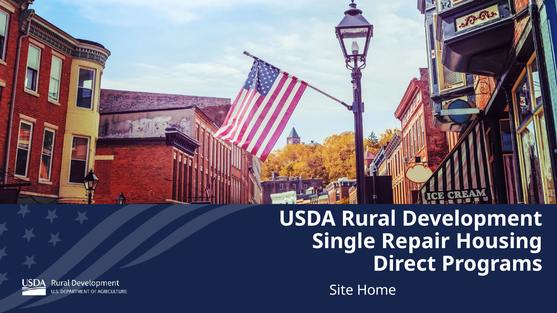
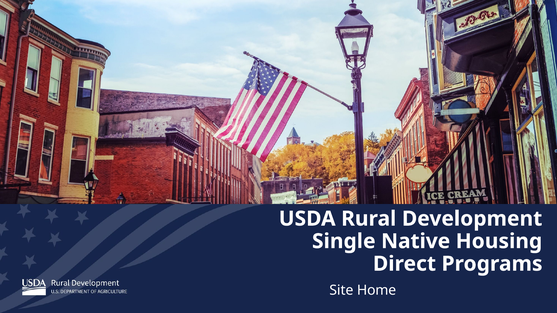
Repair: Repair -> Native (416, 242)
